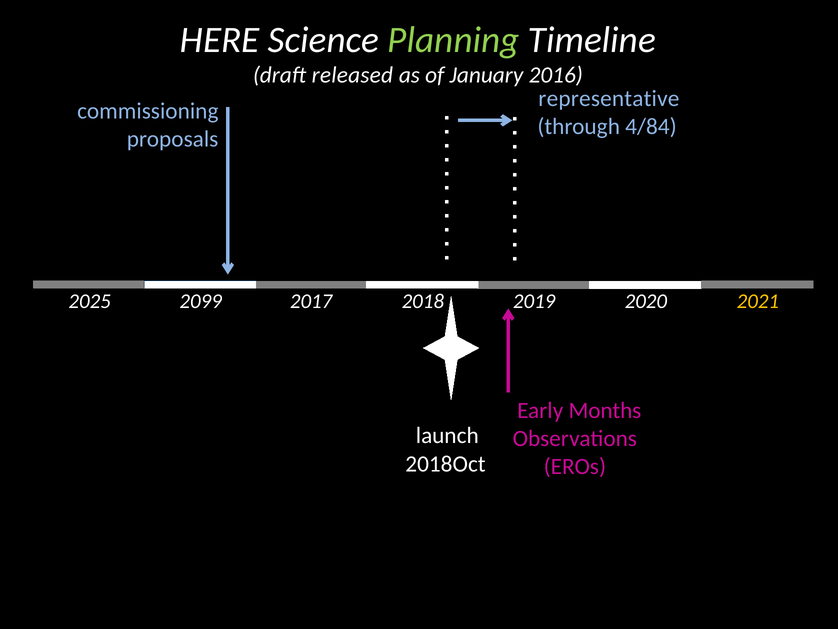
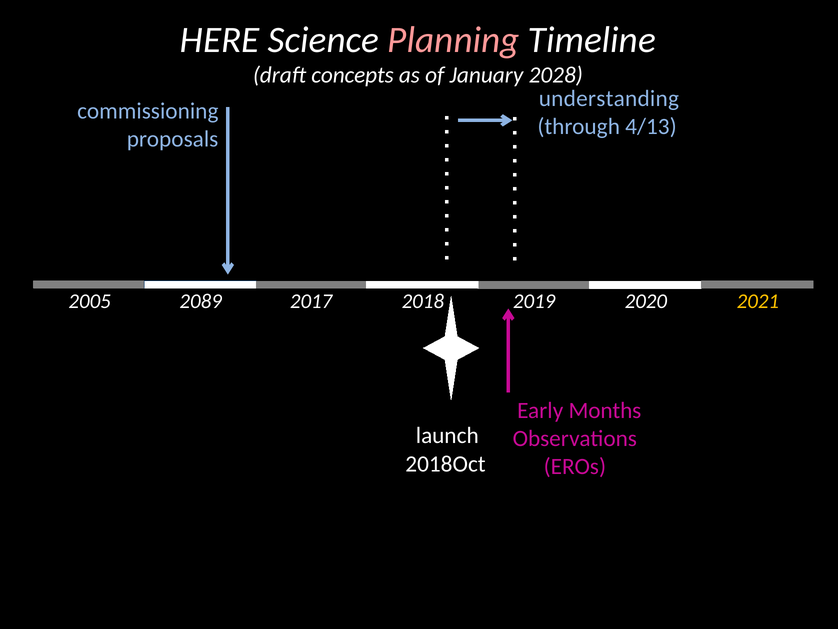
Planning colour: light green -> pink (453, 40)
released: released -> concepts (353, 75)
2016: 2016 -> 2028 (556, 75)
representative: representative -> understanding (609, 98)
4/84: 4/84 -> 4/13 (651, 126)
2025: 2025 -> 2005 (90, 301)
2099: 2099 -> 2089 (201, 301)
